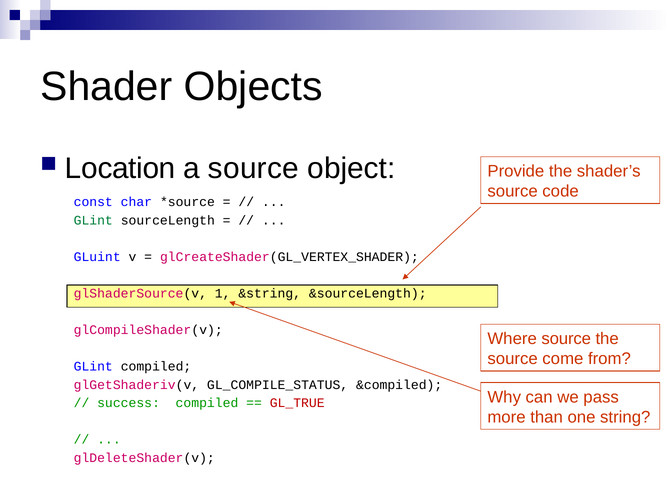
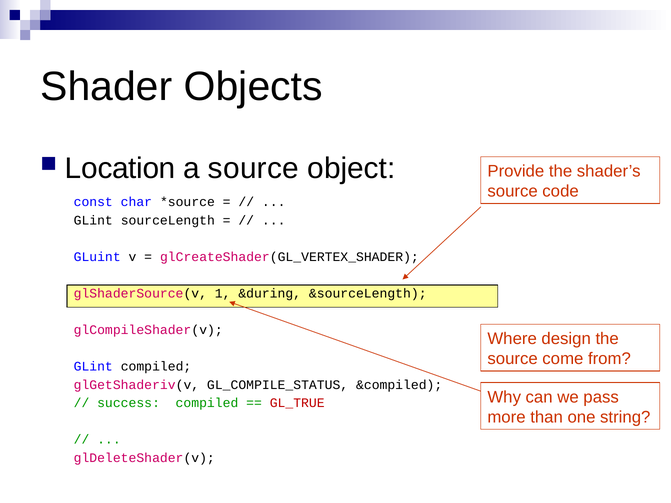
GLint colour: green -> black (93, 220)
&string: &string -> &during (270, 294)
Where source: source -> design (566, 339)
